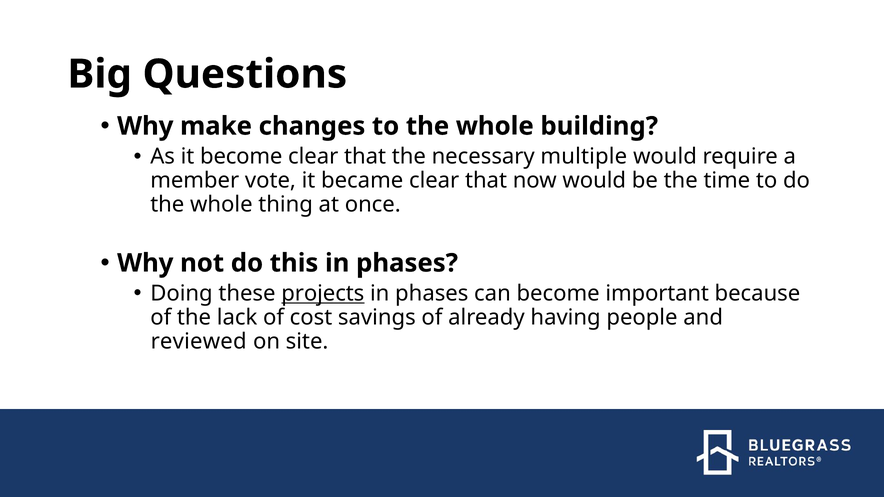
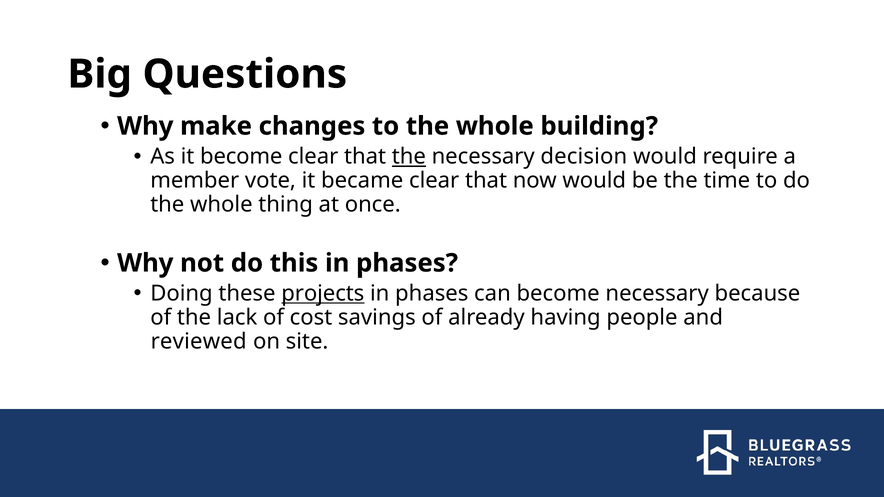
the underline: none -> present (409, 157)
multiple: multiple -> decision (584, 157)
become important: important -> necessary (657, 294)
